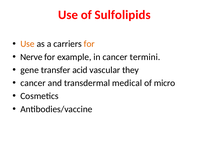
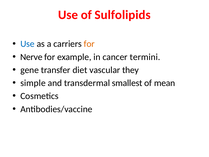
Use colour: orange -> blue (27, 44)
acid: acid -> diet (80, 70)
cancer: cancer -> simple (33, 83)
medical: medical -> smallest (127, 83)
micro: micro -> mean (165, 83)
